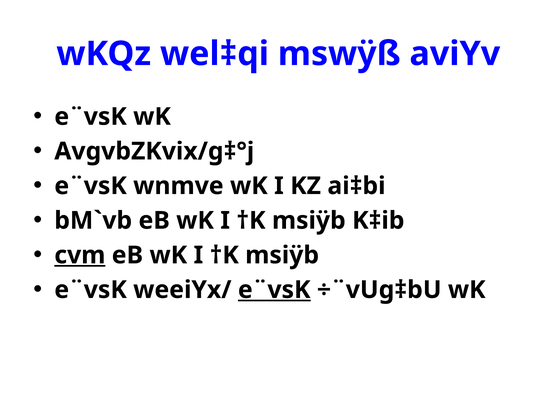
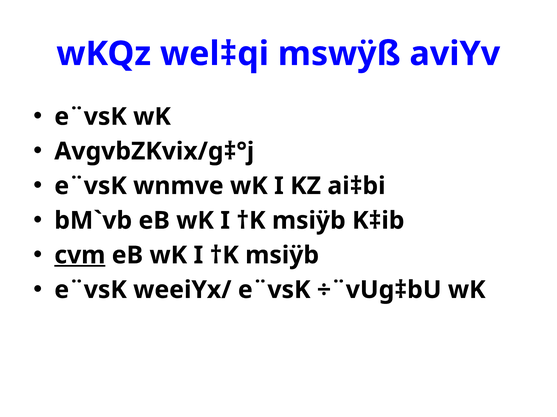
e¨vsK underline: present -> none (274, 290)
